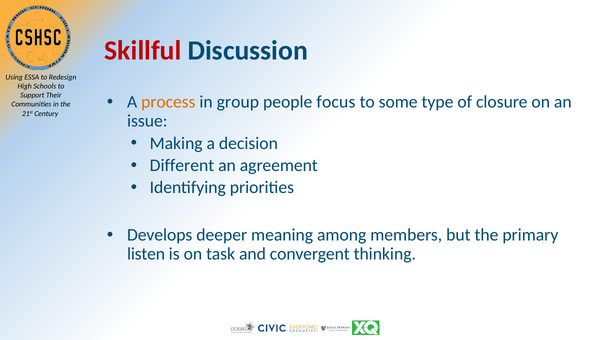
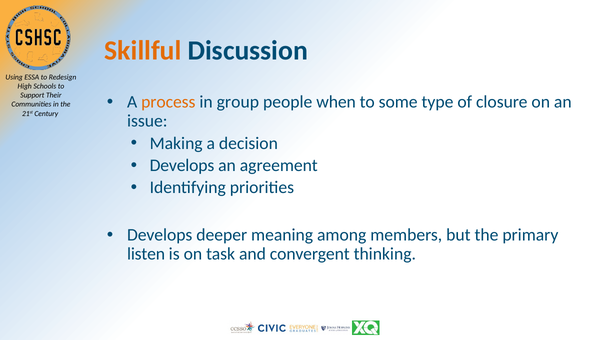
Skillful colour: red -> orange (143, 51)
focus: focus -> when (336, 102)
Different: Different -> Develops (182, 165)
